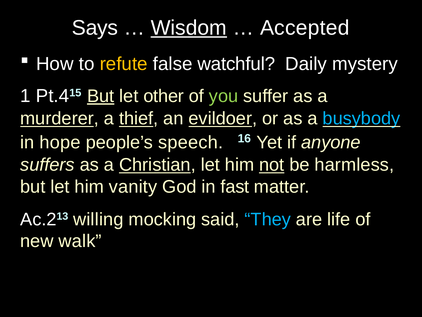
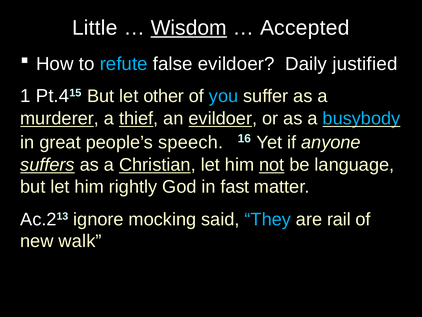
Says: Says -> Little (95, 28)
refute colour: yellow -> light blue (124, 64)
false watchful: watchful -> evildoer (236, 64)
mystery: mystery -> justified (365, 64)
But underline: present -> none (101, 96)
you colour: light green -> light blue (224, 96)
hope: hope -> great (60, 142)
suffers underline: none -> present (47, 165)
harmless: harmless -> language (354, 165)
vanity: vanity -> rightly (133, 187)
willing: willing -> ignore (98, 219)
life: life -> rail (339, 219)
